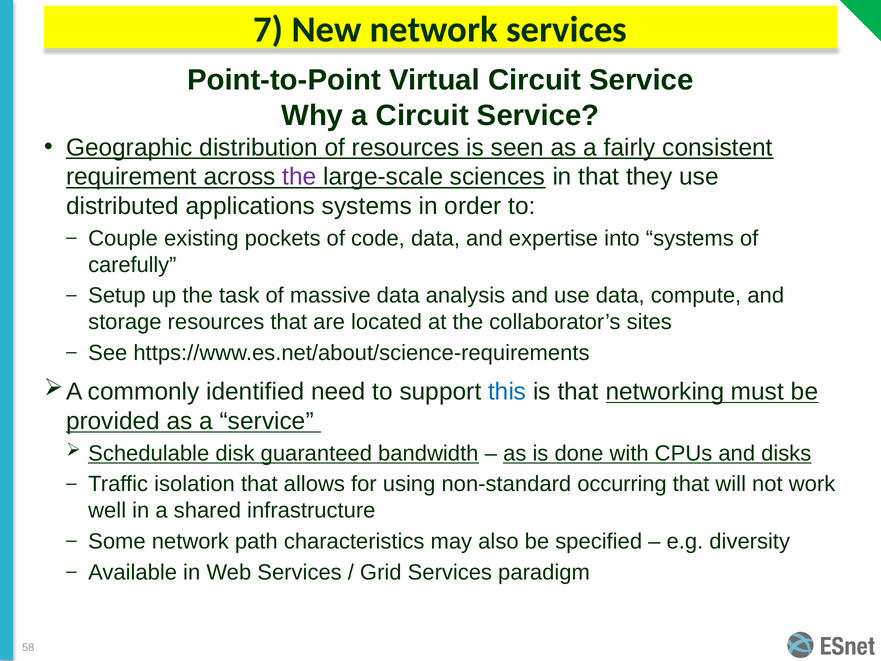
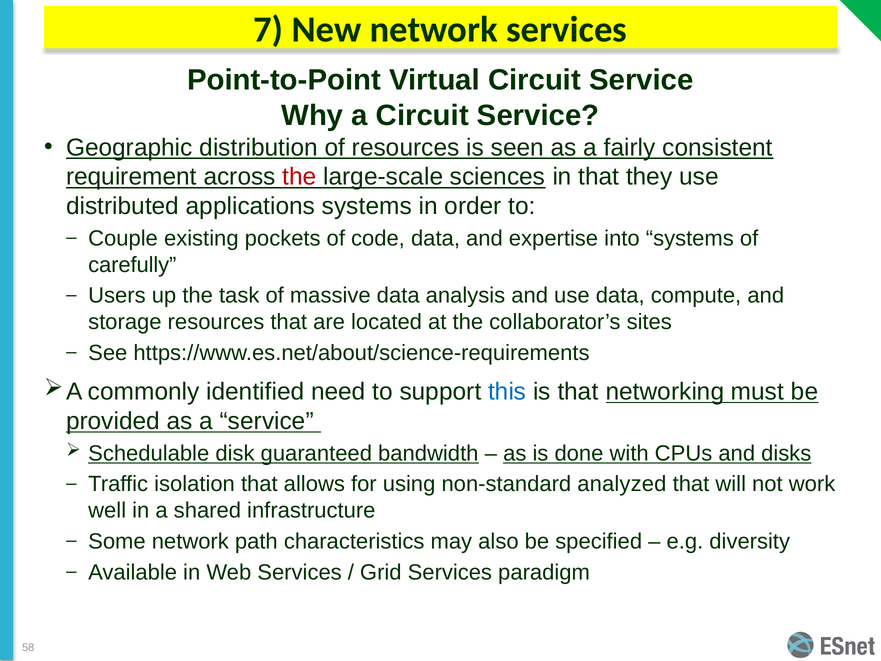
the colour: purple -> red (299, 177)
Setup: Setup -> Users (117, 296)
occurring: occurring -> analyzed (622, 484)
